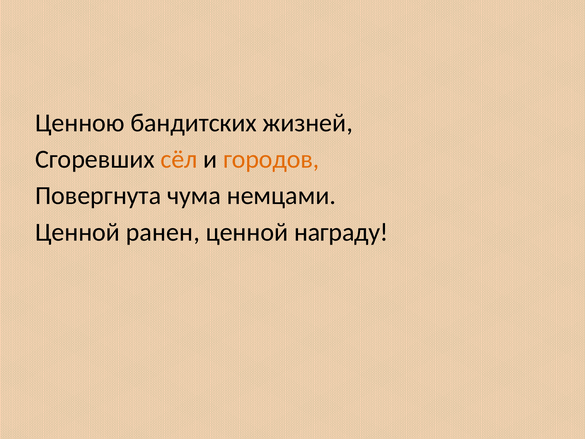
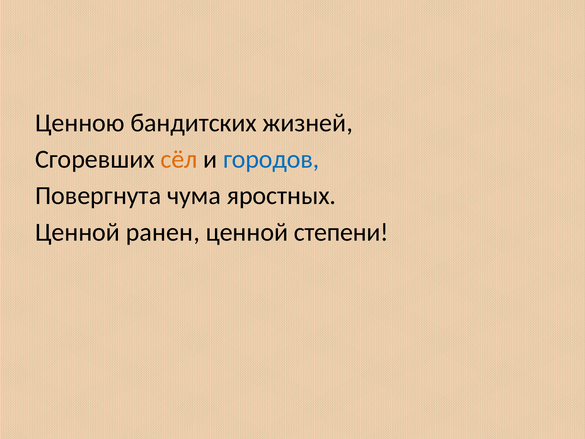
городов colour: orange -> blue (271, 159)
немцами: немцами -> яростных (281, 196)
награду: награду -> степени (341, 232)
